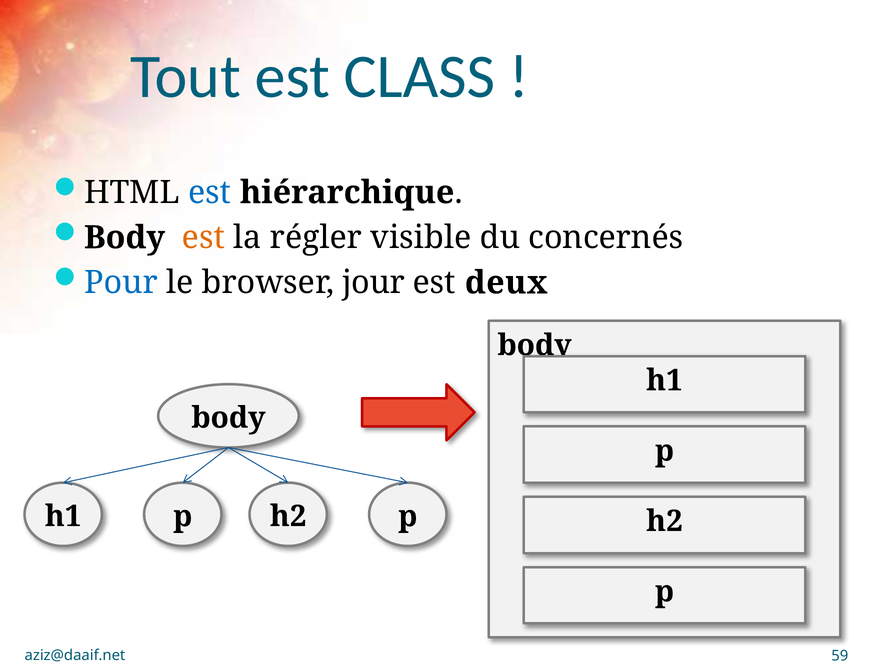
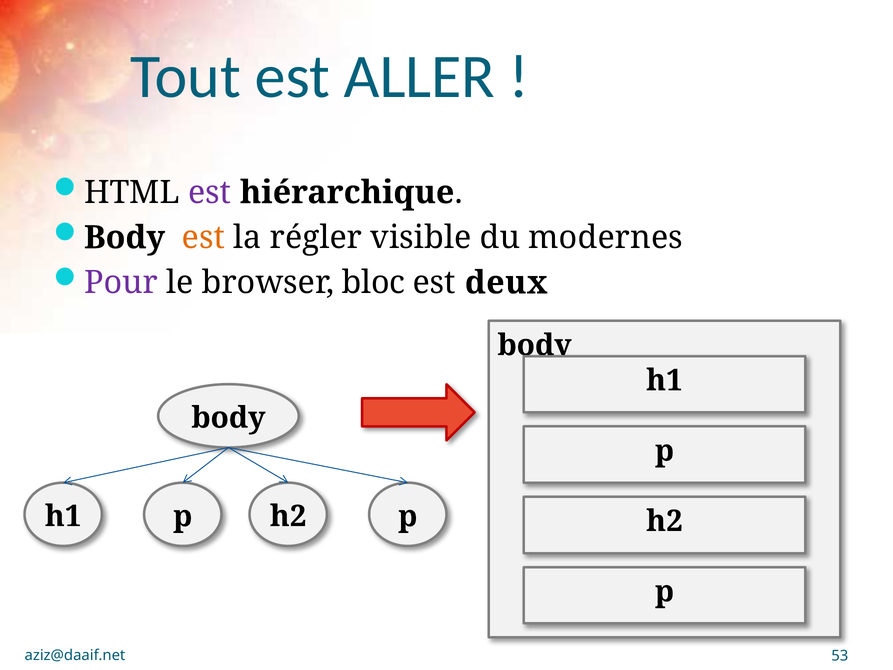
CLASS: CLASS -> ALLER (420, 77)
est colour: blue -> purple (210, 192)
concernés: concernés -> modernes (606, 238)
Pour colour: blue -> purple (121, 283)
jour: jour -> bloc (374, 283)
59: 59 -> 53 (840, 656)
